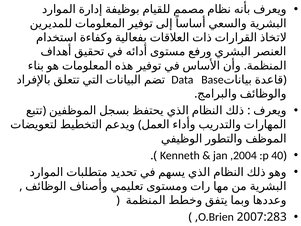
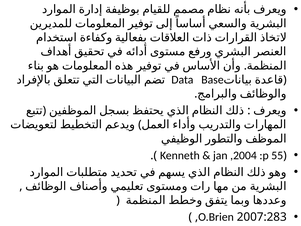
40: 40 -> 55 (277, 155)
